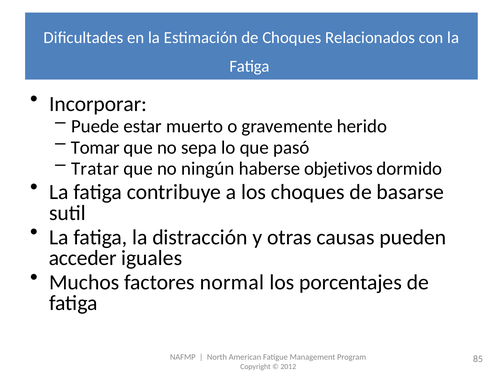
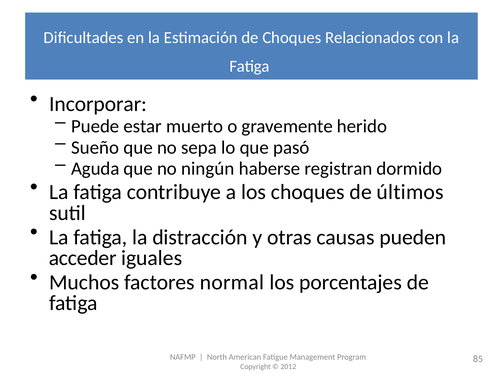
Tomar: Tomar -> Sueño (95, 148)
Tratar: Tratar -> Aguda (95, 169)
objetivos: objetivos -> registran (338, 169)
basarse: basarse -> últimos (410, 192)
